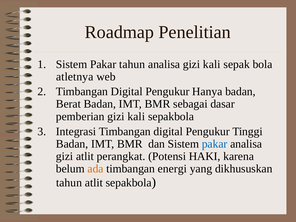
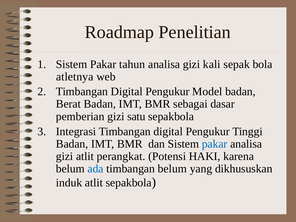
Hanya: Hanya -> Model (207, 92)
pemberian gizi kali: kali -> satu (136, 116)
ada colour: orange -> blue (96, 169)
timbangan energi: energi -> belum (172, 169)
tahun: tahun -> induk (69, 183)
